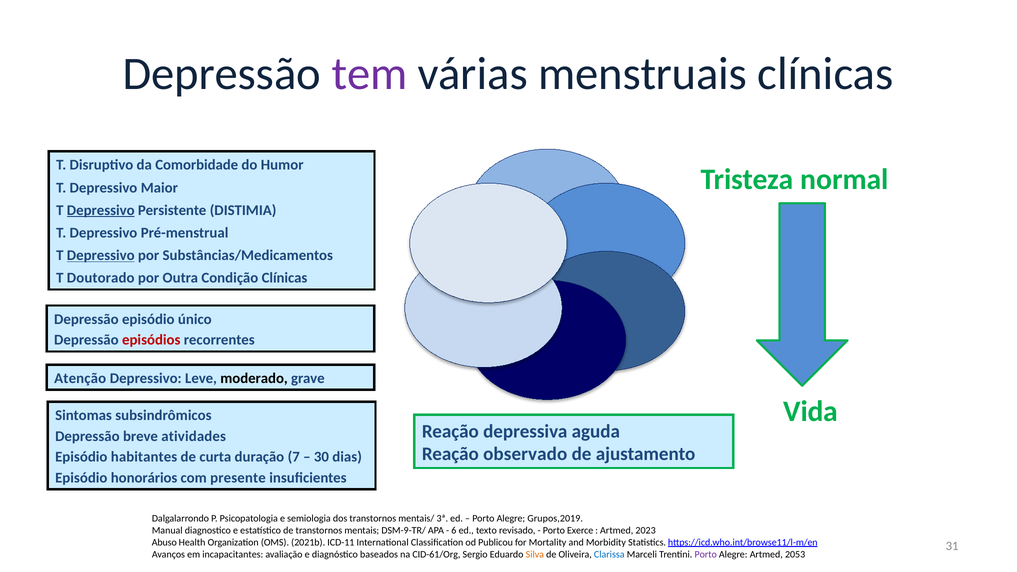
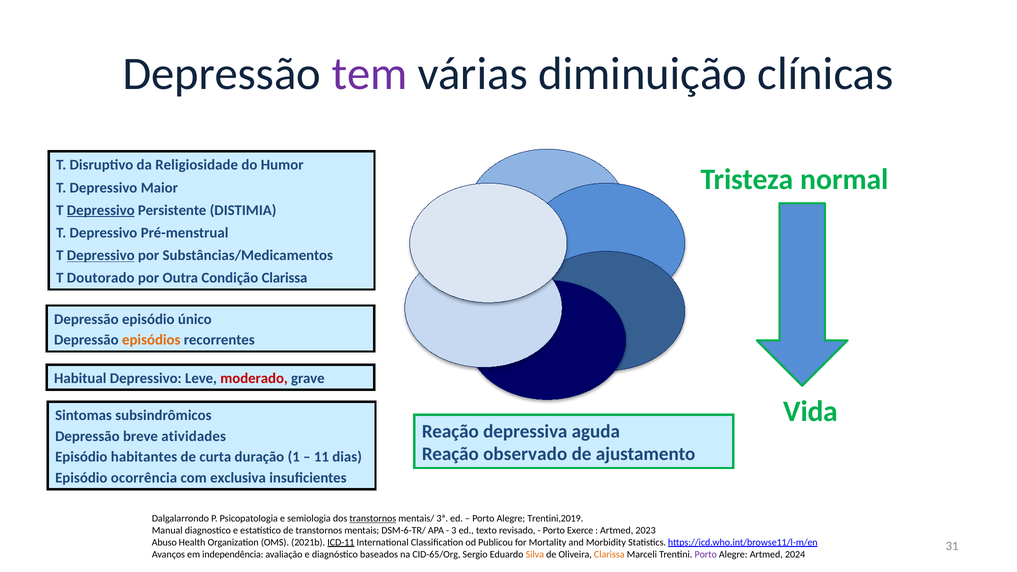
menstruais: menstruais -> diminuição (643, 74)
Comorbidade: Comorbidade -> Religiosidade (197, 165)
Condição Clínicas: Clínicas -> Clarissa (285, 278)
episódios colour: red -> orange (151, 340)
Atenção: Atenção -> Habitual (80, 378)
moderado colour: black -> red (254, 378)
7: 7 -> 1 (294, 457)
30: 30 -> 11 (321, 457)
honorários: honorários -> ocorrência (144, 478)
presente: presente -> exclusiva (238, 478)
transtornos underline: none -> present (373, 519)
Grupos,2019: Grupos,2019 -> Trentini,2019 (555, 519)
DSM-9-TR/: DSM-9-TR/ -> DSM-6-TR/ (404, 530)
6: 6 -> 3 (454, 530)
ICD-11 underline: none -> present (341, 542)
incapacitantes: incapacitantes -> independência (233, 554)
CID-61/Org: CID-61/Org -> CID-65/Org (436, 554)
Clarissa colour: blue -> orange (609, 554)
2053: 2053 -> 2024 (795, 554)
